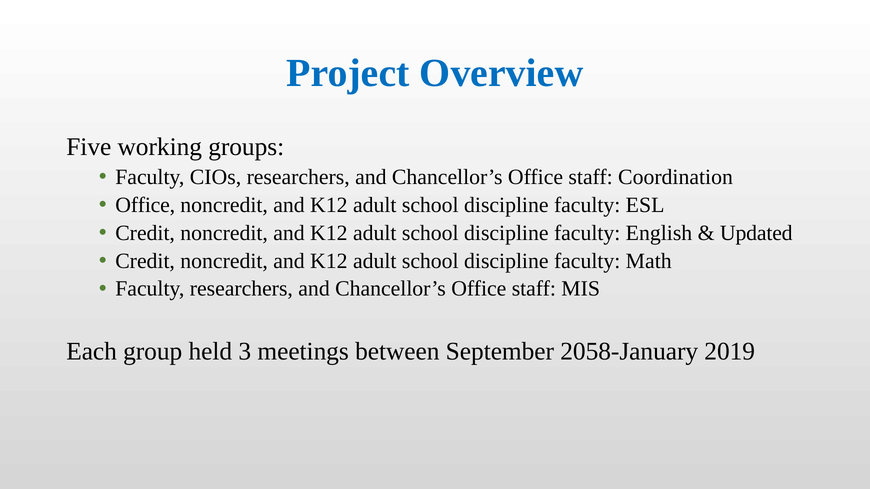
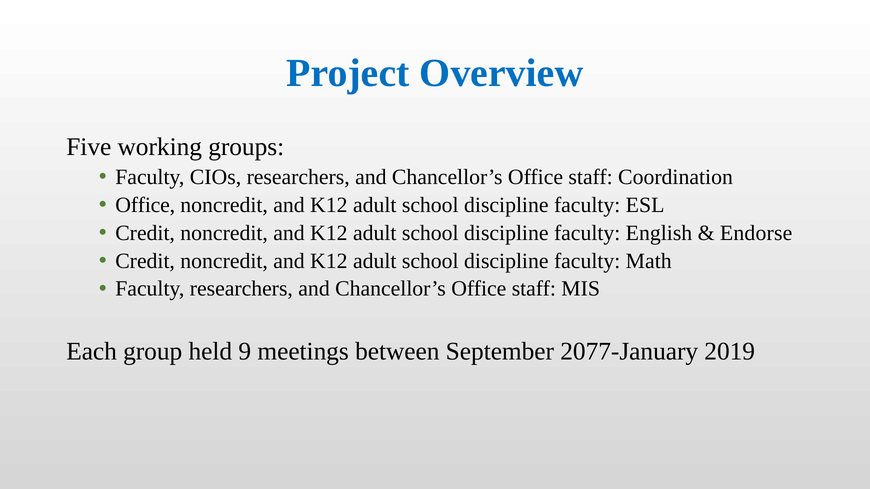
Updated: Updated -> Endorse (756, 233)
3: 3 -> 9 (245, 351)
2058-January: 2058-January -> 2077-January (629, 351)
